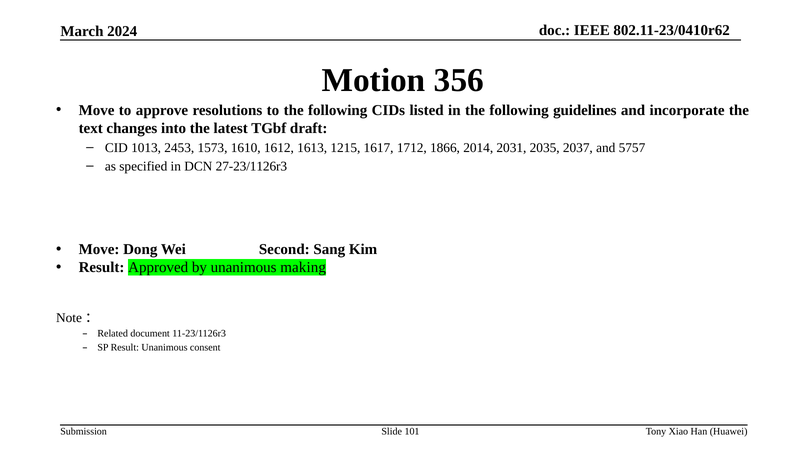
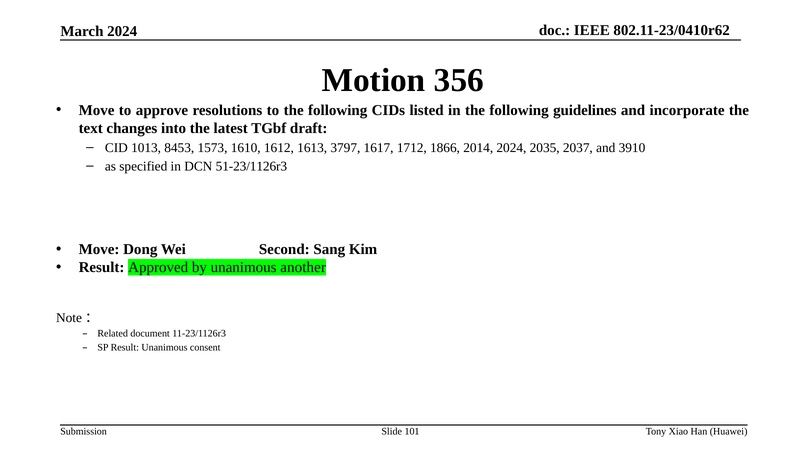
2453: 2453 -> 8453 (179, 148)
1215: 1215 -> 3797 (345, 148)
2014 2031: 2031 -> 2024 (511, 148)
5757: 5757 -> 3910 (632, 148)
27-23/1126r3: 27-23/1126r3 -> 51-23/1126r3 (251, 166)
making: making -> another (303, 268)
